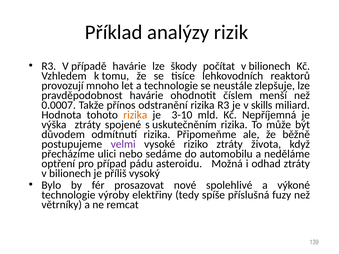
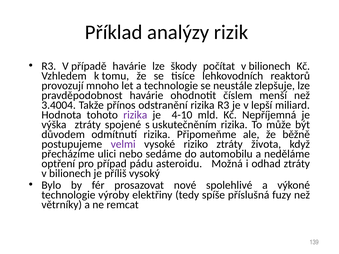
0.0007: 0.0007 -> 3.4004 (59, 105)
skills: skills -> lepší (262, 105)
rizika colour: orange -> purple (135, 115)
3-10: 3-10 -> 4-10 (182, 115)
